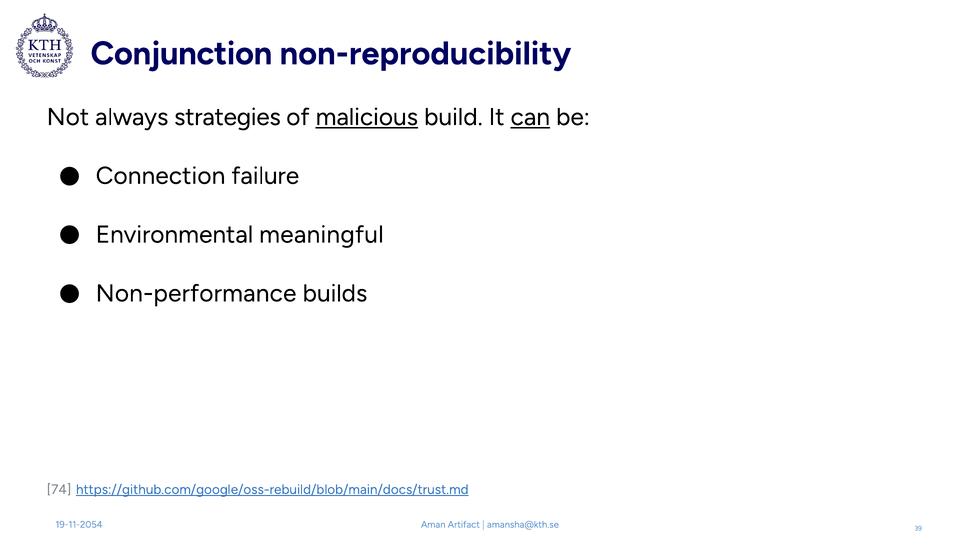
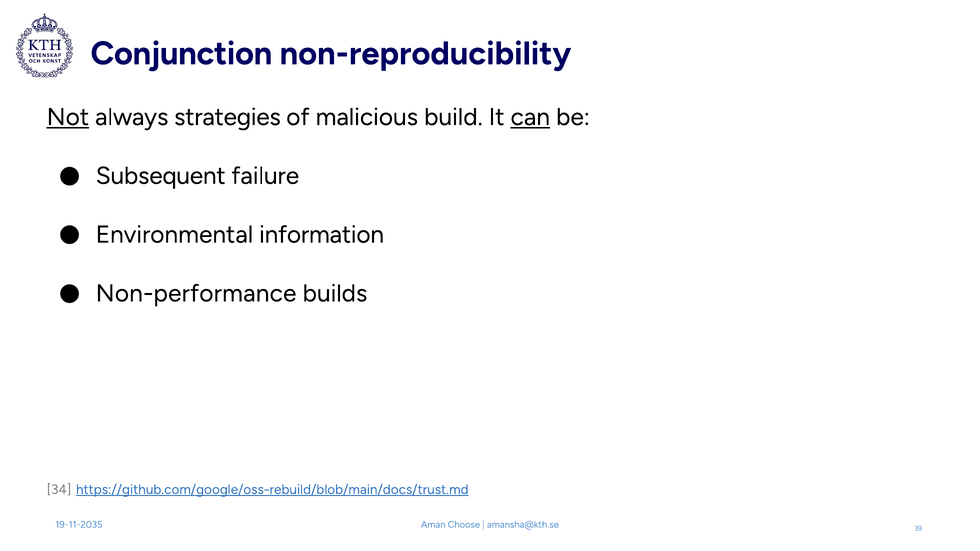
Not underline: none -> present (68, 117)
malicious underline: present -> none (367, 117)
Connection: Connection -> Subsequent (161, 176)
meaningful: meaningful -> information (322, 235)
74: 74 -> 34 (59, 490)
19-11-2054: 19-11-2054 -> 19-11-2035 (79, 525)
Artifact: Artifact -> Choose (464, 525)
